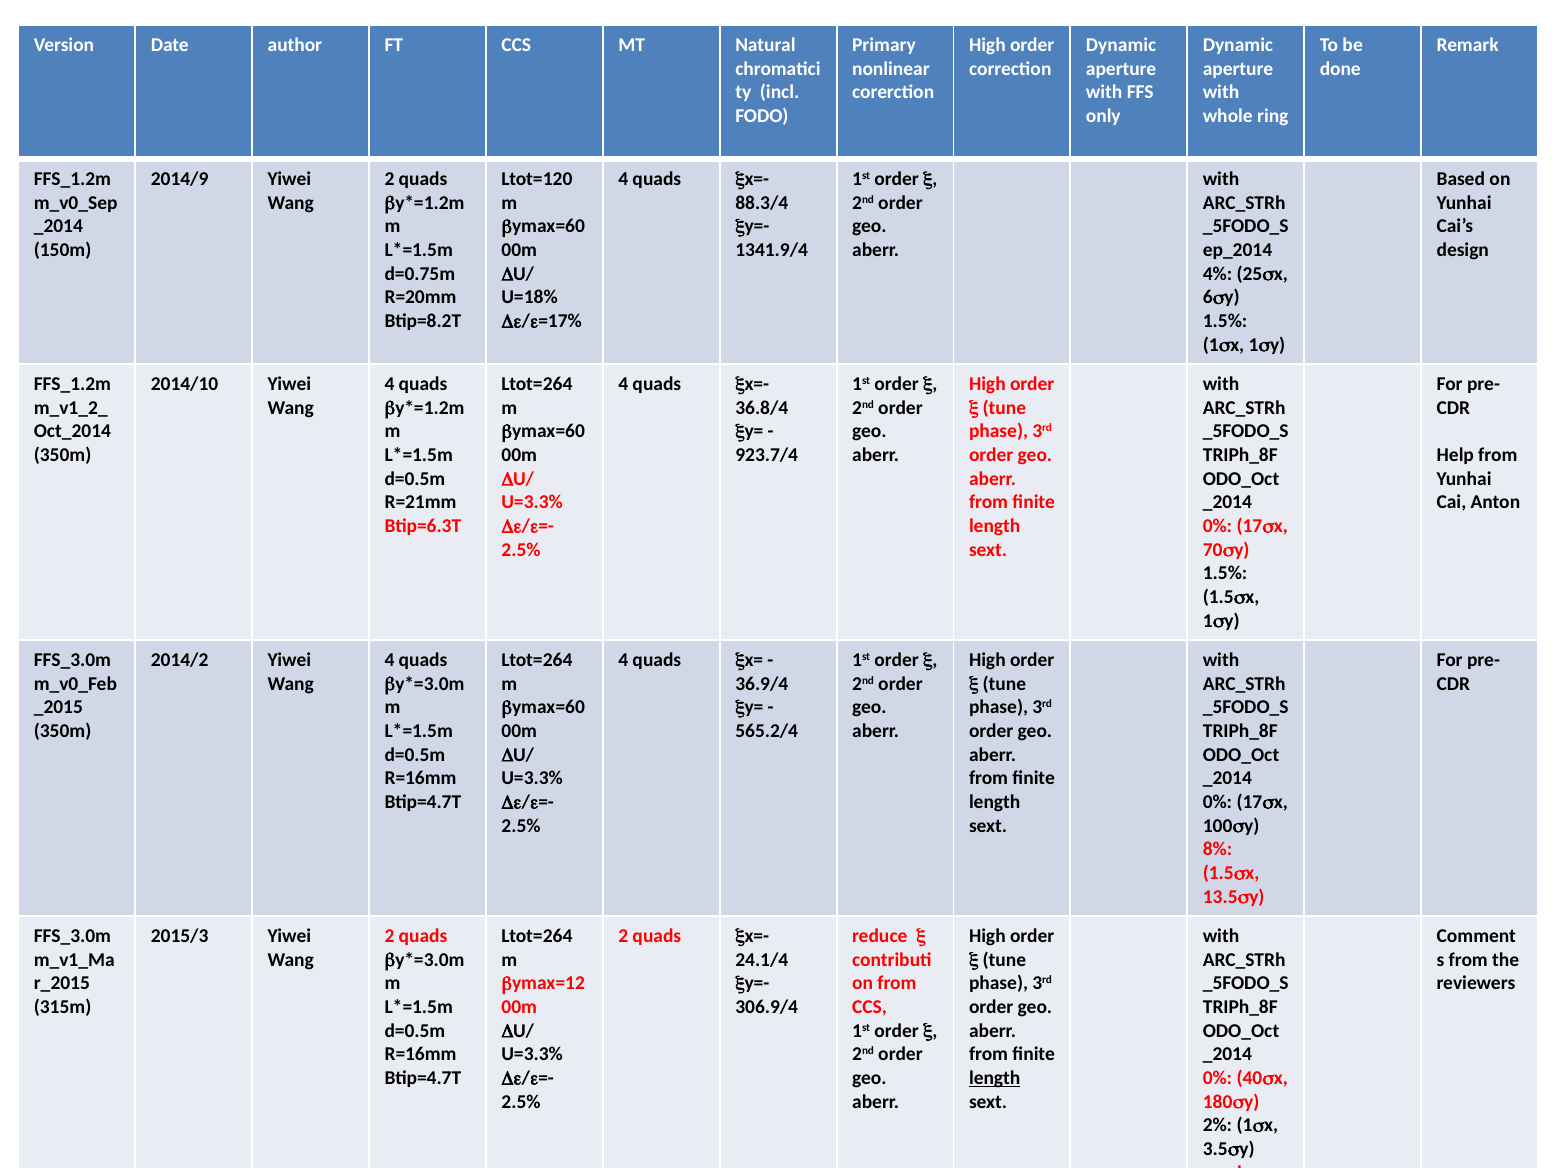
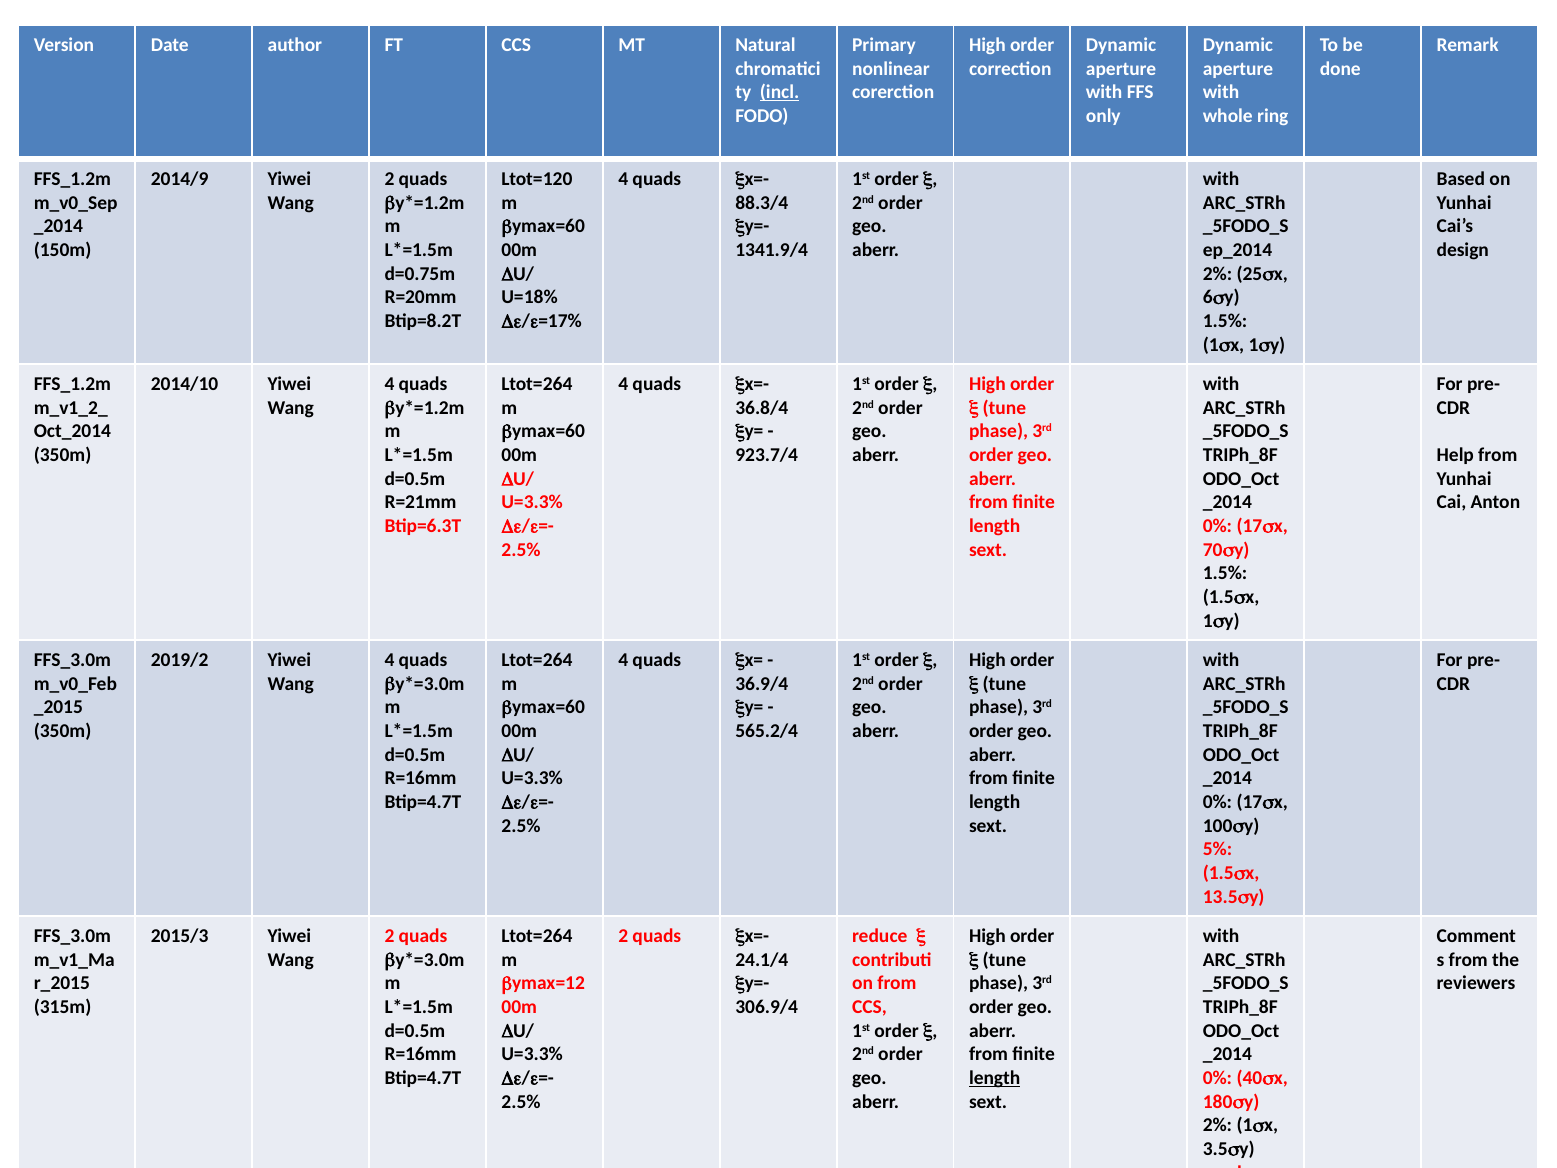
incl underline: none -> present (780, 92)
4%: 4% -> 2% (1218, 274)
2014/2: 2014/2 -> 2019/2 (180, 660)
8%: 8% -> 5% (1218, 849)
